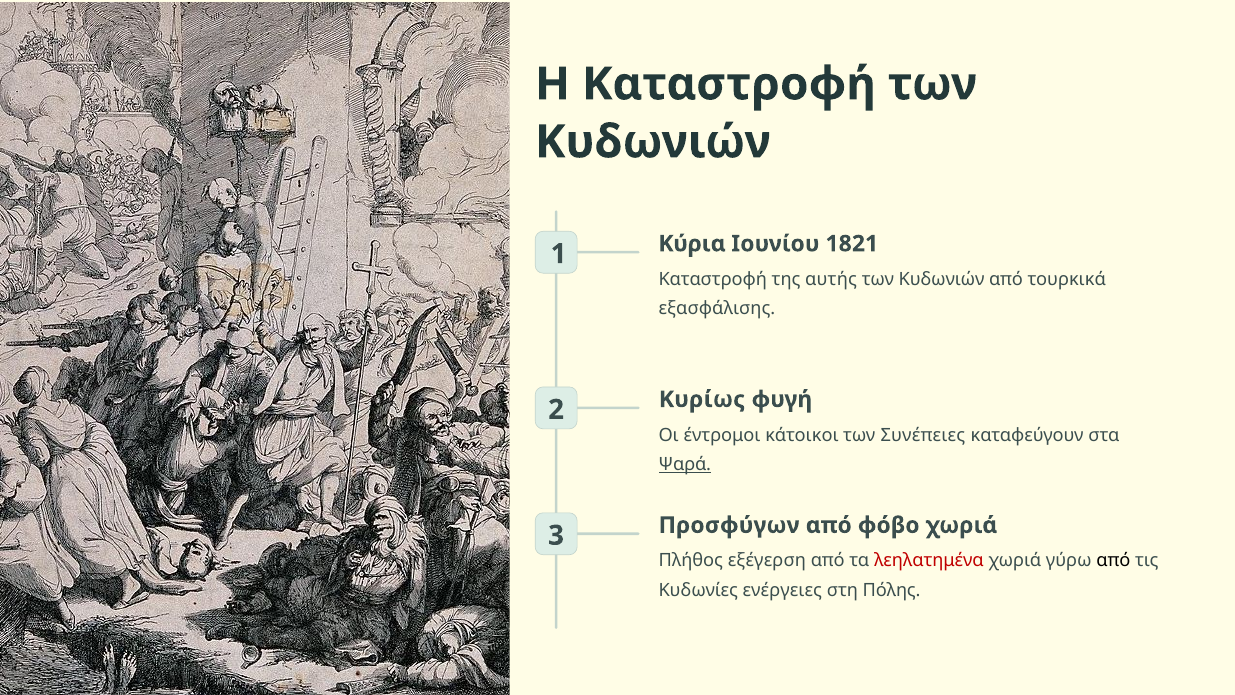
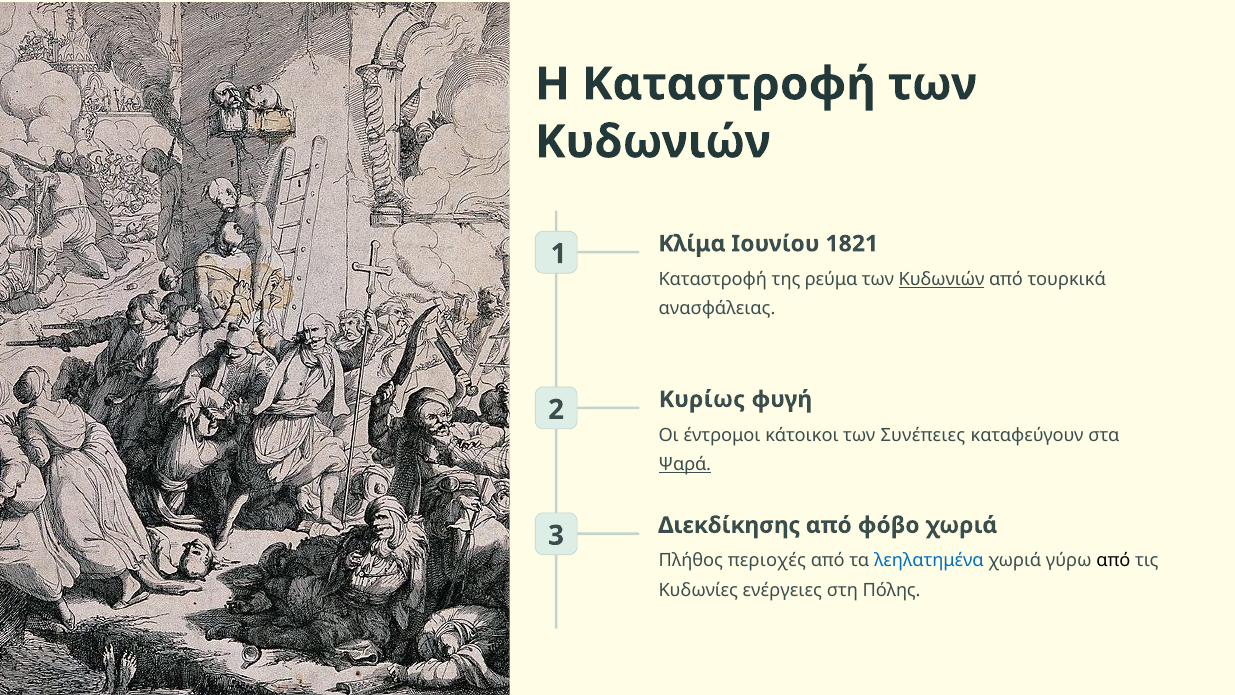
Κύρια: Κύρια -> Κλίμα (692, 244)
αυτής: αυτής -> ρεύμα (831, 279)
Κυδωνιών underline: none -> present (942, 279)
εξασφάλισης: εξασφάλισης -> ανασφάλειας (717, 309)
Προσφύγων: Προσφύγων -> Διεκδίκησης (729, 525)
εξέγερση: εξέγερση -> περιοχές (767, 561)
λεηλατημένα colour: red -> blue (929, 561)
